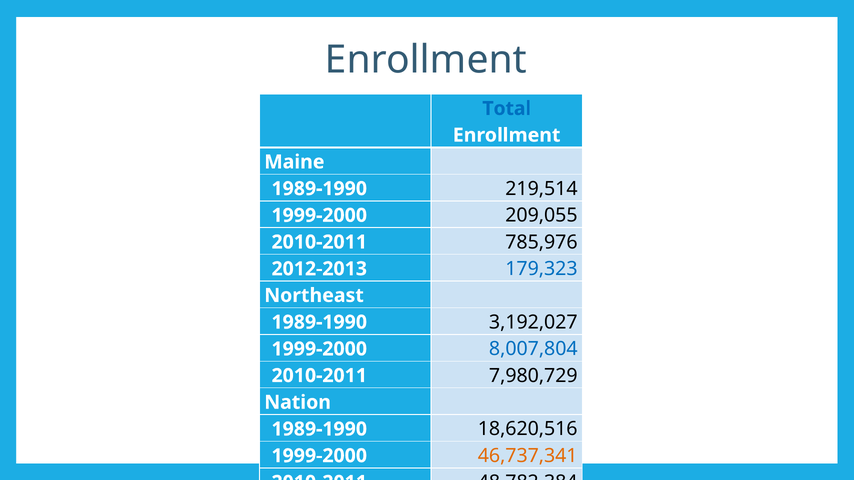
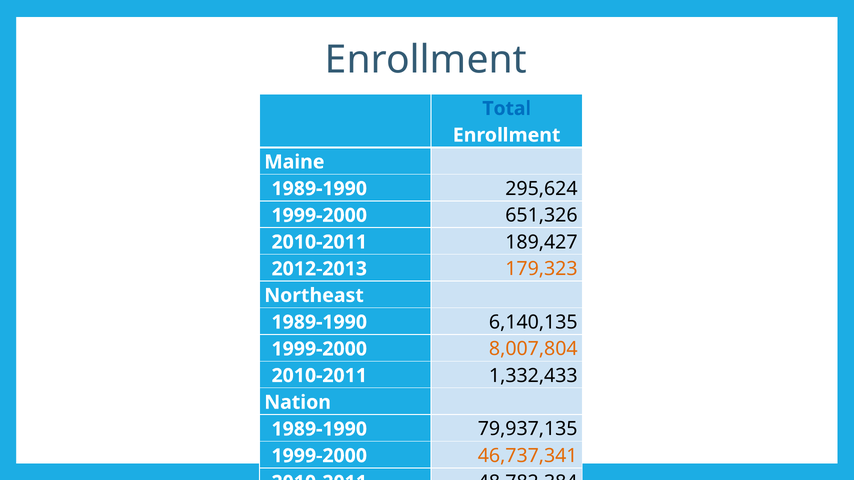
219,514: 219,514 -> 295,624 (541, 189)
209,055: 209,055 -> 651,326 (541, 216)
785,976: 785,976 -> 189,427 (541, 242)
179,323 colour: blue -> orange (541, 269)
3,192,027: 3,192,027 -> 6,140,135 (533, 322)
8,007,804 colour: blue -> orange (533, 349)
7,980,729: 7,980,729 -> 1,332,433 (533, 376)
18,620,516: 18,620,516 -> 79,937,135 (528, 429)
